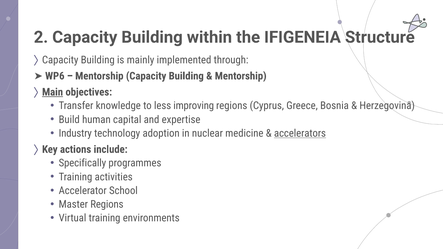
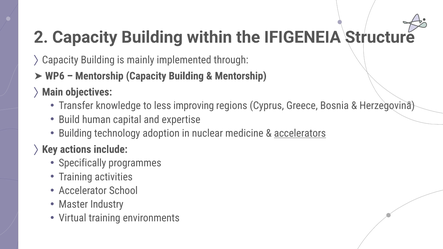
Main underline: present -> none (53, 92)
Industry: Industry -> Building (75, 133)
Master Regions: Regions -> Industry (107, 204)
